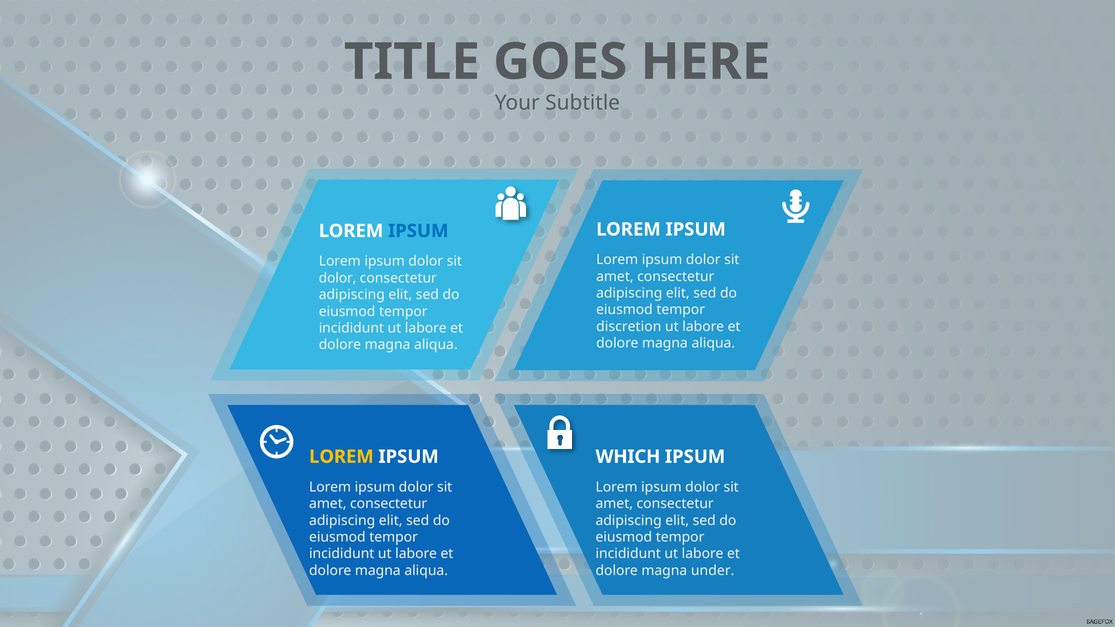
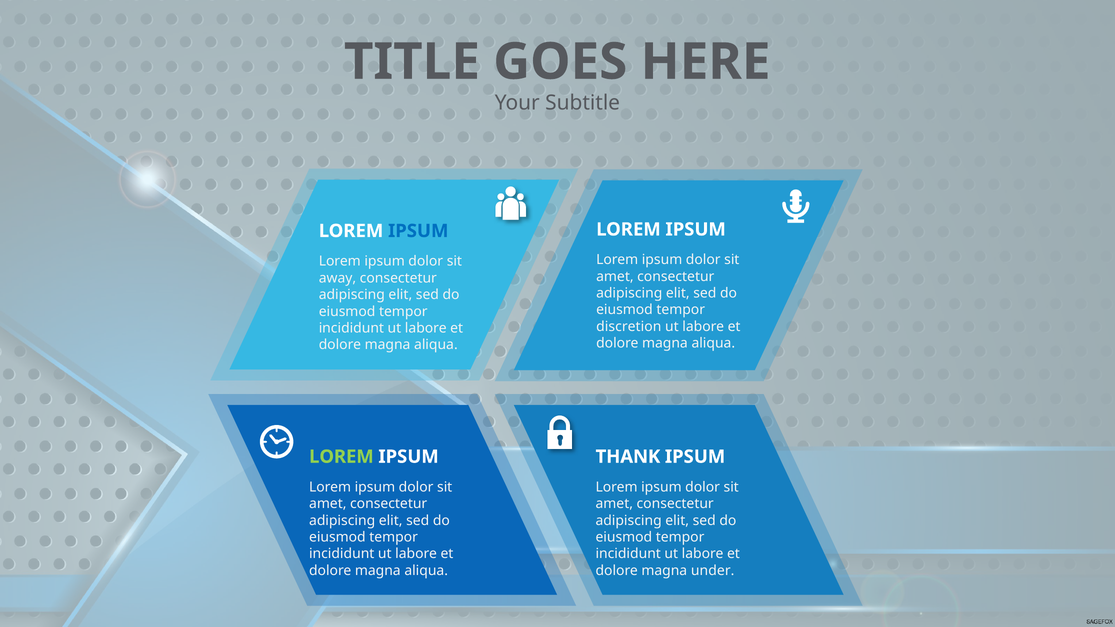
dolor: dolor -> away (337, 278)
LOREM colour: yellow -> light green (341, 457)
WHICH: WHICH -> THANK (628, 457)
